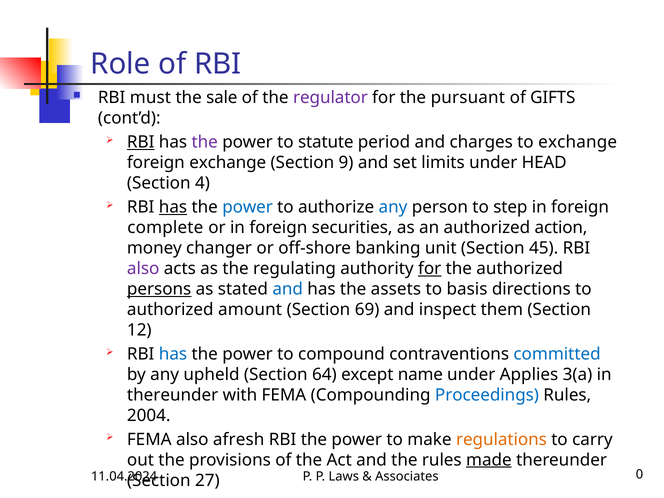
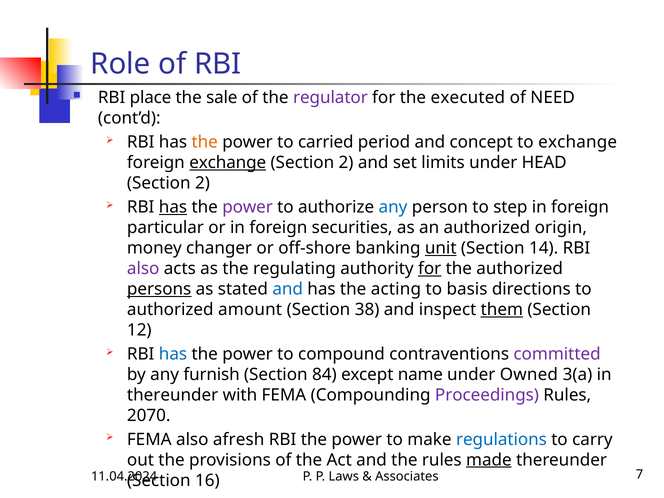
must: must -> place (151, 98)
pursuant: pursuant -> executed (468, 98)
GIFTS: GIFTS -> NEED (553, 98)
RBI underline: present -> none (141, 142)
the colour: purple -> orange (205, 142)
statute: statute -> carried (326, 142)
charges: charges -> concept (481, 142)
exchange underline: none -> present (228, 163)
9: 9 -> 2 (346, 163)
4: 4 -> 2 (202, 183)
power colour: blue -> purple (248, 207)
complete: complete -> particular (165, 228)
action: action -> origin (561, 228)
unit underline: none -> present (441, 248)
45: 45 -> 14 (544, 248)
assets: assets -> acting (396, 289)
69: 69 -> 38 (367, 310)
them underline: none -> present (502, 310)
committed colour: blue -> purple (557, 354)
upheld: upheld -> furnish (212, 374)
64: 64 -> 84 (324, 374)
Applies: Applies -> Owned (529, 374)
Proceedings colour: blue -> purple (487, 395)
2004: 2004 -> 2070 (149, 415)
regulations colour: orange -> blue (501, 439)
0: 0 -> 7 (639, 474)
27: 27 -> 16 (207, 480)
